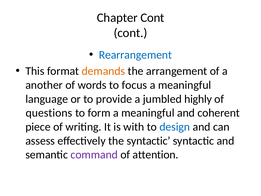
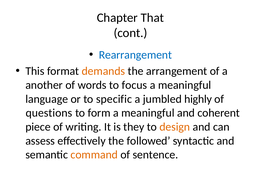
Chapter Cont: Cont -> That (152, 18)
provide: provide -> specific (114, 99)
with: with -> they (134, 127)
design colour: blue -> orange (175, 127)
the syntactic: syntactic -> followed (149, 141)
command colour: purple -> orange (94, 155)
attention: attention -> sentence (155, 155)
